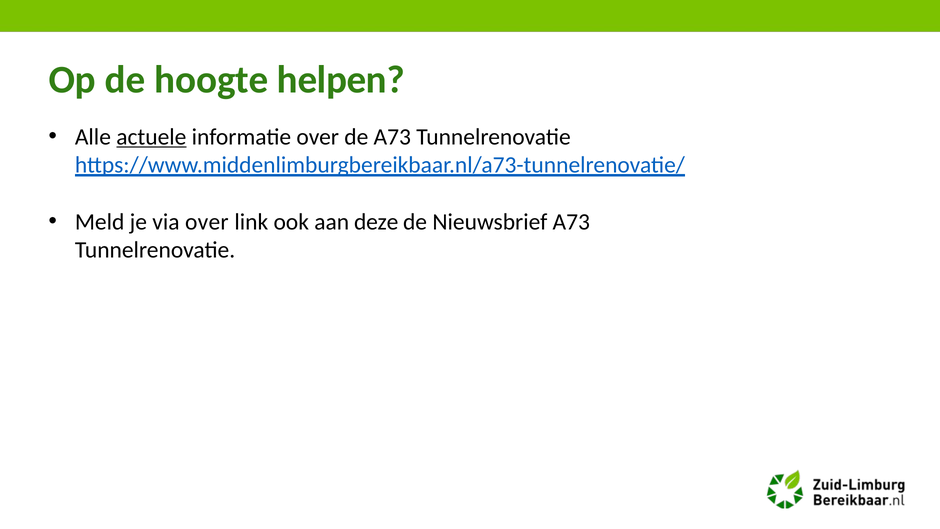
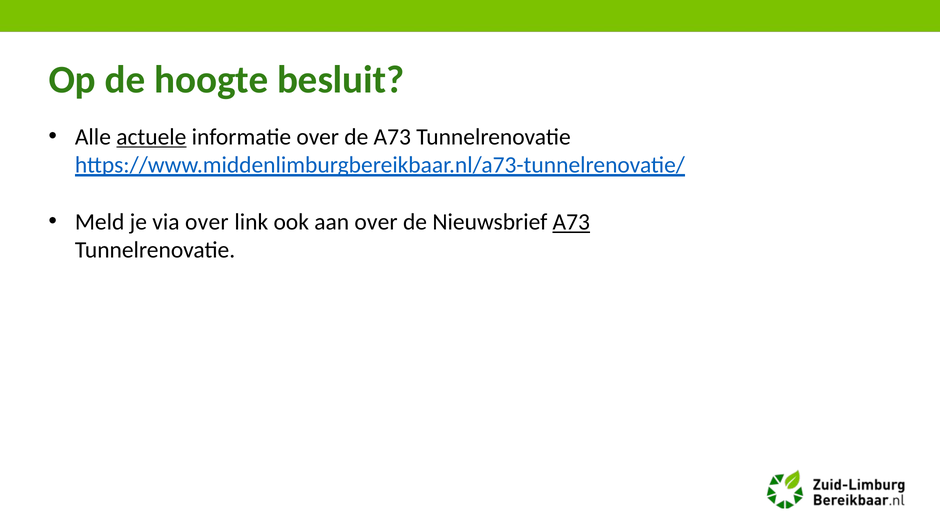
helpen: helpen -> besluit (341, 80)
aan deze: deze -> over (376, 222)
A73 underline: none -> present (571, 222)
